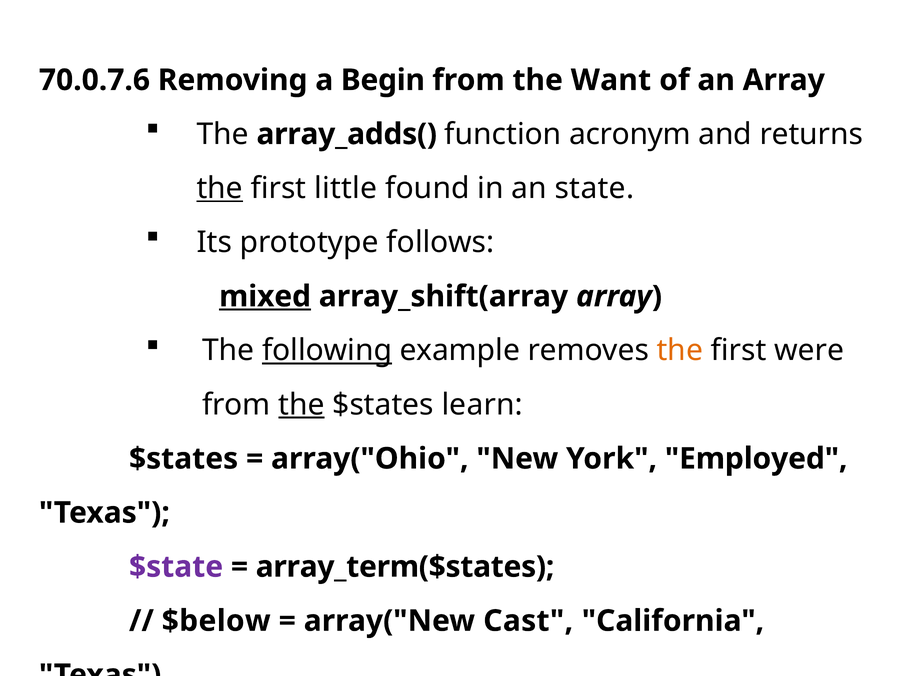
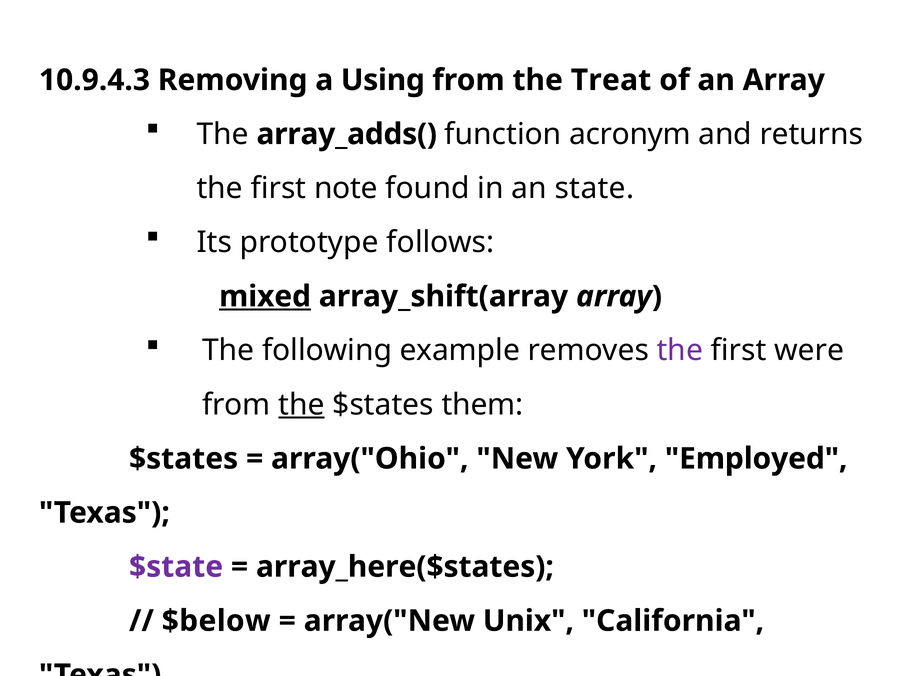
70.0.7.6: 70.0.7.6 -> 10.9.4.3 (94, 80)
Begin: Begin -> Using (383, 80)
Want: Want -> Treat (611, 80)
the underline: present -> none (220, 188)
little: little -> note (346, 188)
following underline: present -> none (327, 350)
the colour: orange -> purple (680, 350)
learn: learn -> them (482, 404)
array_term($states: array_term($states -> array_here($states (405, 567)
Cast: Cast -> Unix (528, 621)
